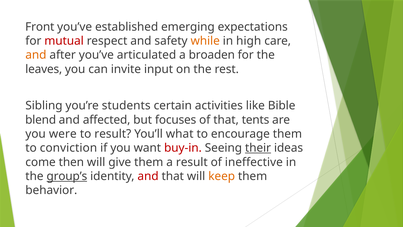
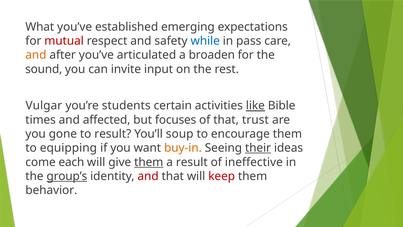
Front: Front -> What (40, 27)
while colour: orange -> blue (205, 41)
high: high -> pass (249, 41)
leaves: leaves -> sound (44, 69)
Sibling: Sibling -> Vulgar (44, 106)
like underline: none -> present (255, 106)
blend: blend -> times (41, 120)
tents: tents -> trust (255, 120)
were: were -> gone (63, 134)
what: what -> soup (180, 134)
conviction: conviction -> equipping (68, 148)
buy-in colour: red -> orange (183, 148)
then: then -> each (71, 162)
them underline: none -> present (149, 162)
keep colour: orange -> red (222, 176)
